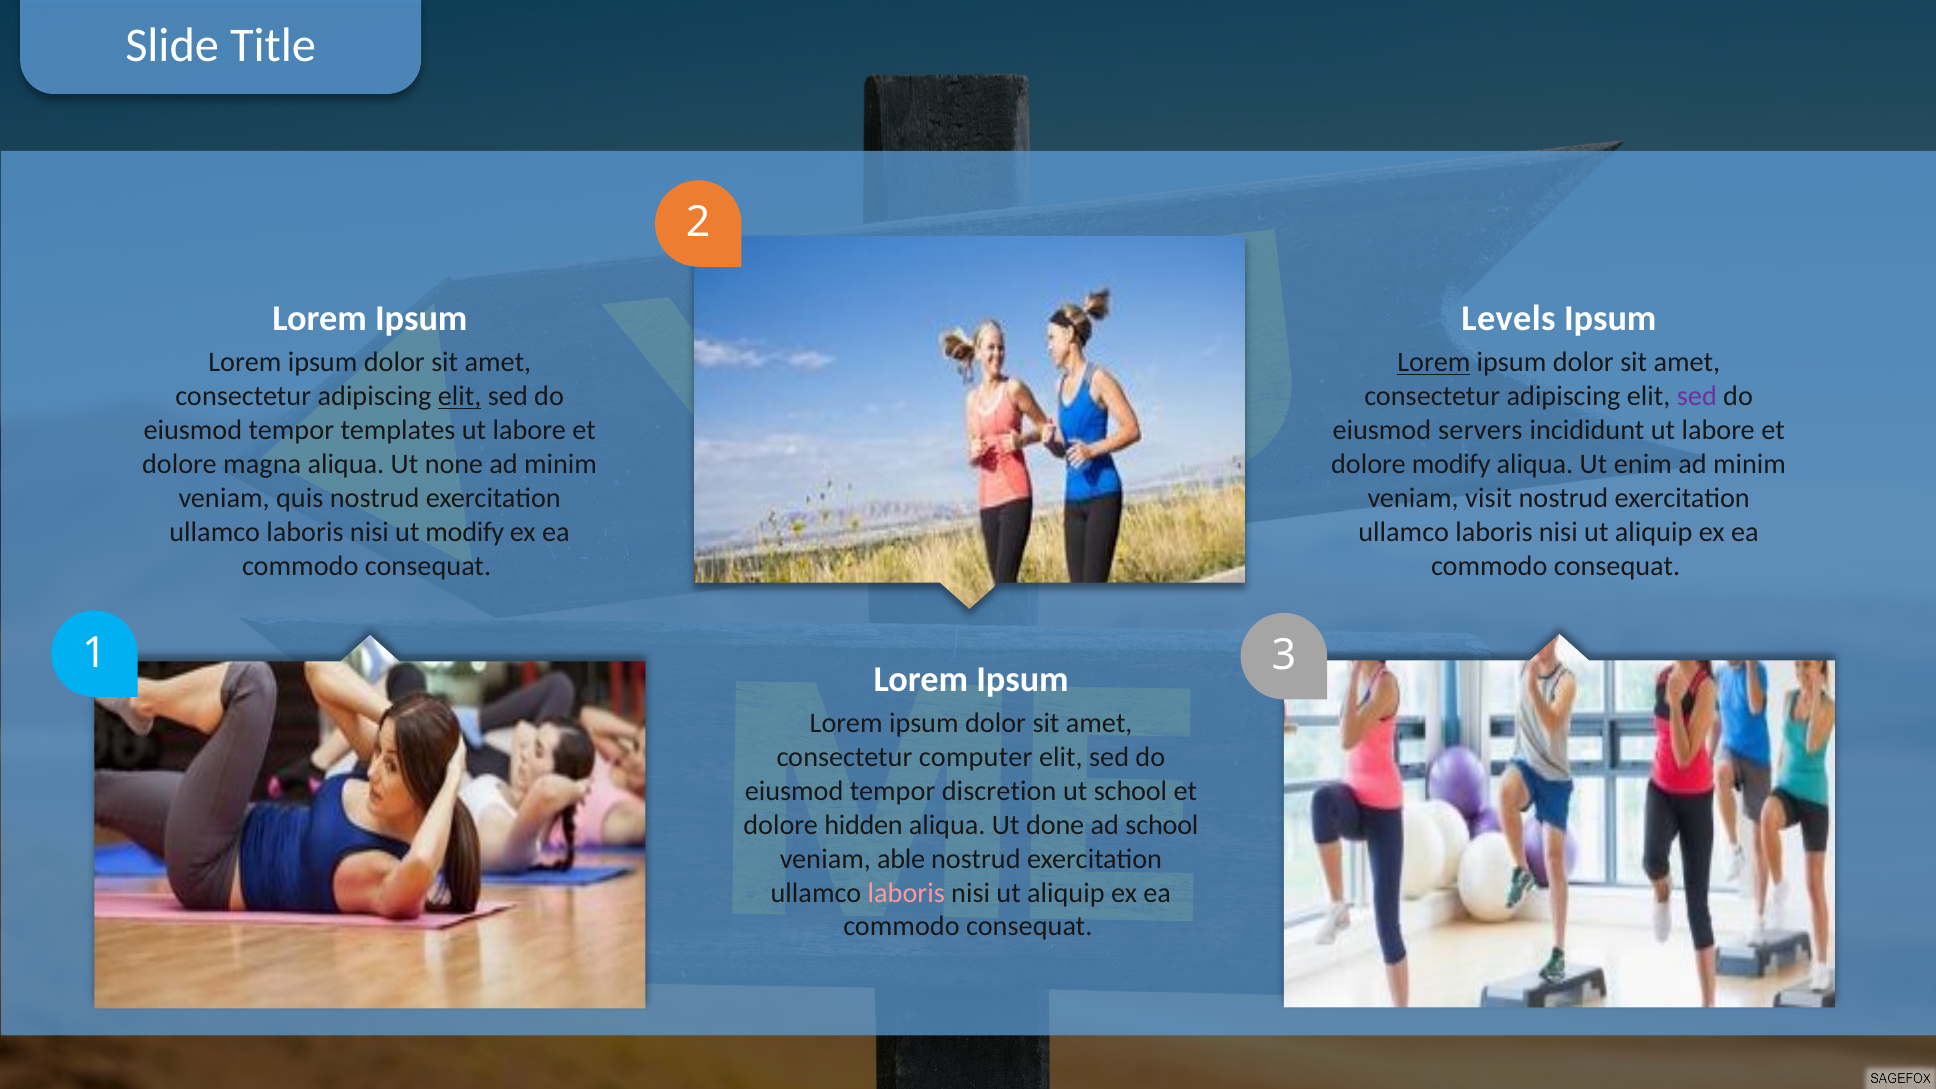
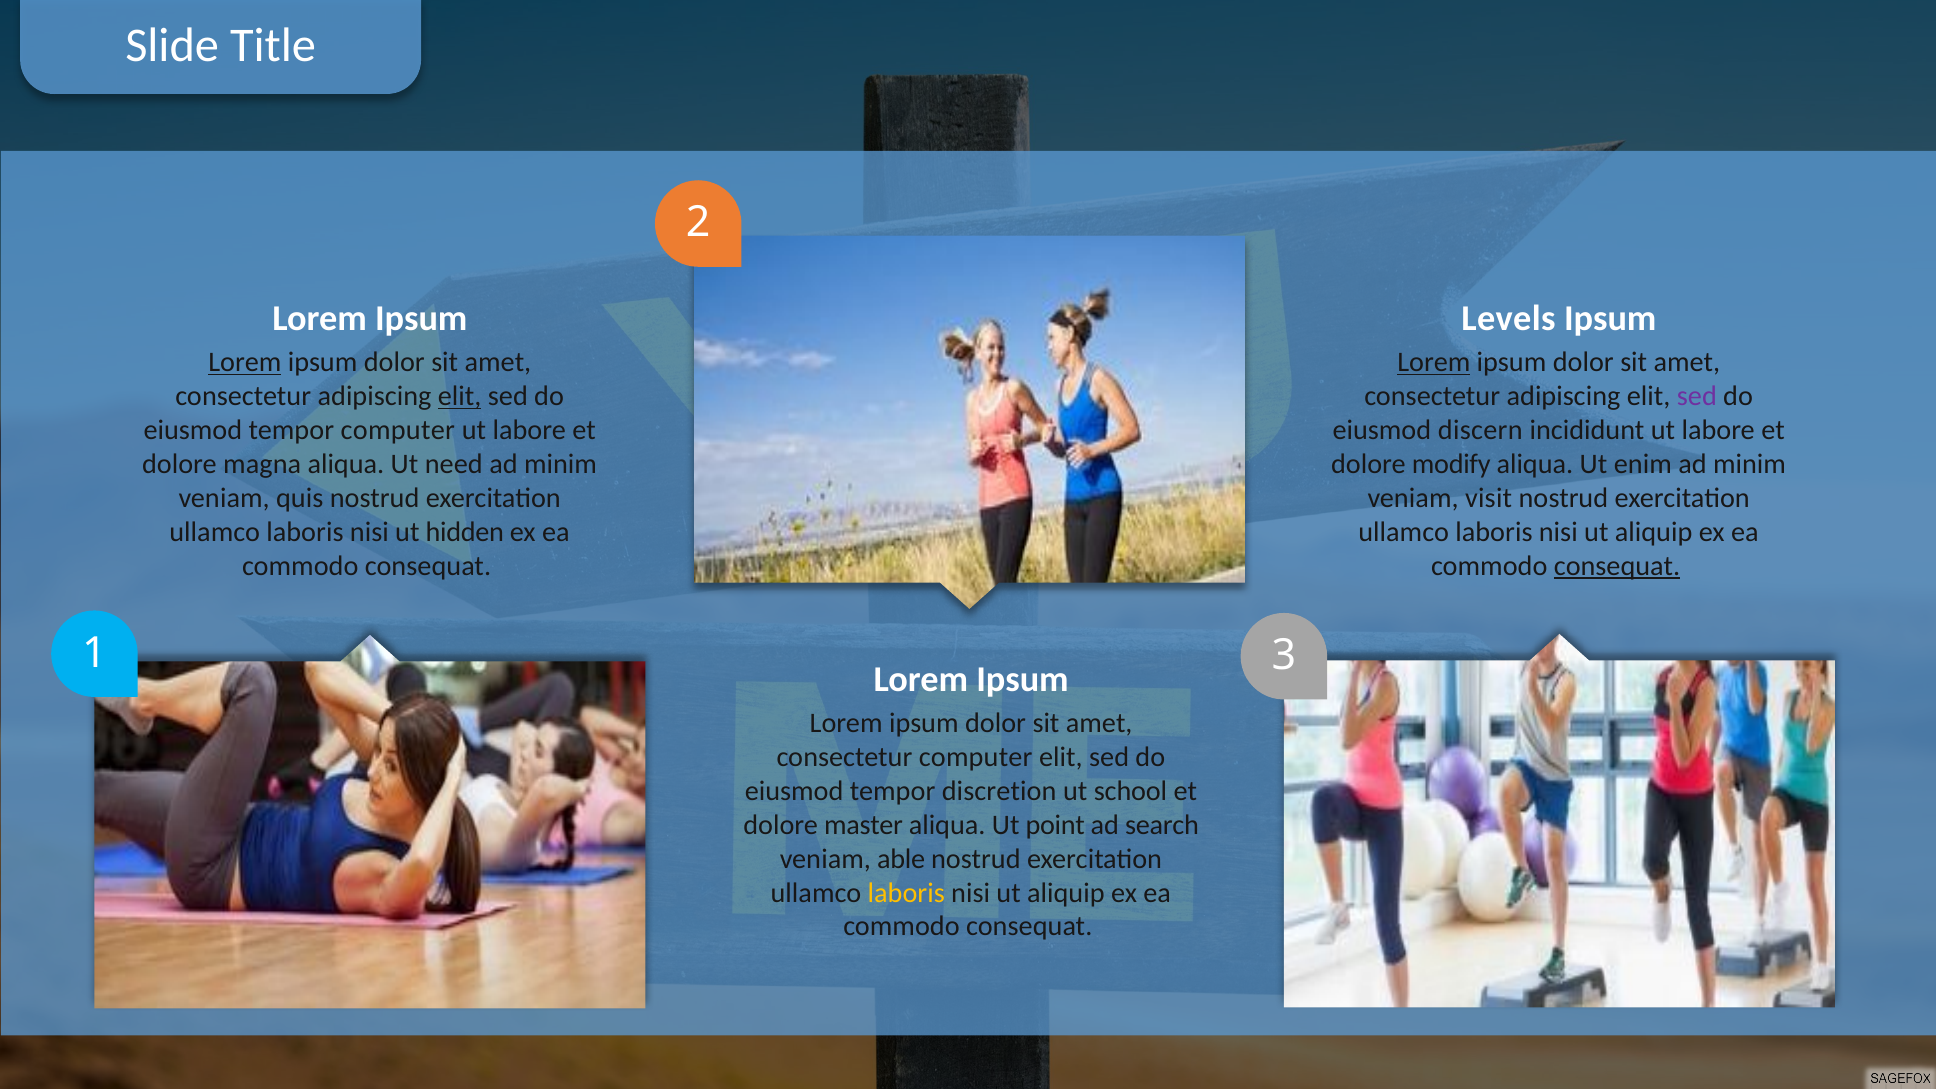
Lorem underline: none -> present (245, 362)
tempor templates: templates -> computer (398, 430)
servers: servers -> discern (1480, 430)
none: none -> need (454, 464)
ut modify: modify -> hidden (465, 532)
consequat underline: none -> present (1617, 566)
hidden: hidden -> master (864, 825)
done: done -> point (1055, 825)
ad school: school -> search (1162, 825)
laboris colour: pink -> yellow (906, 893)
